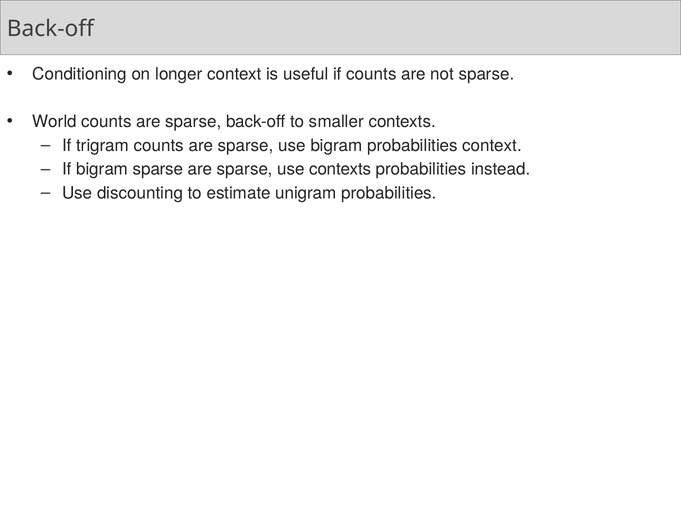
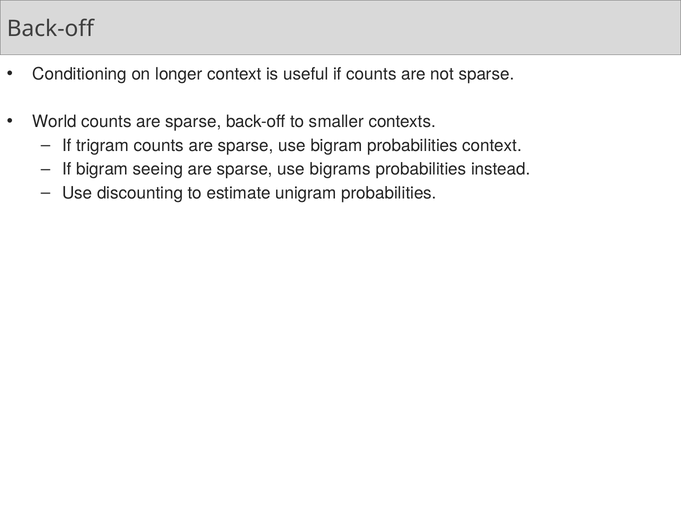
bigram sparse: sparse -> seeing (158, 169)
use contexts: contexts -> bigrams (340, 169)
